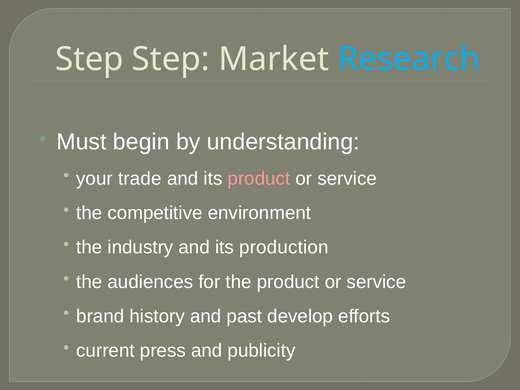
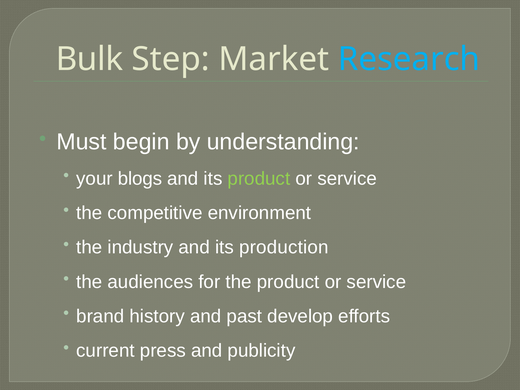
Step: Step -> Bulk (89, 59)
trade: trade -> blogs (140, 179)
product colour: pink -> light green (259, 179)
